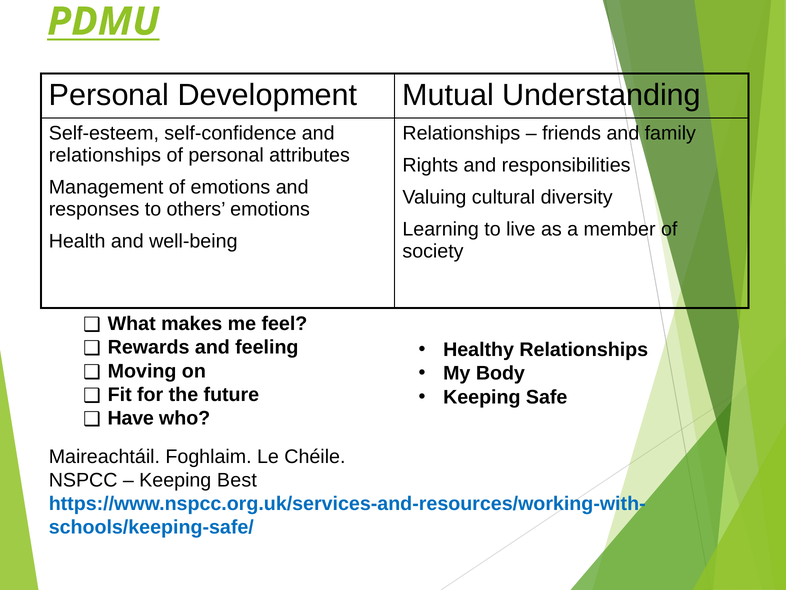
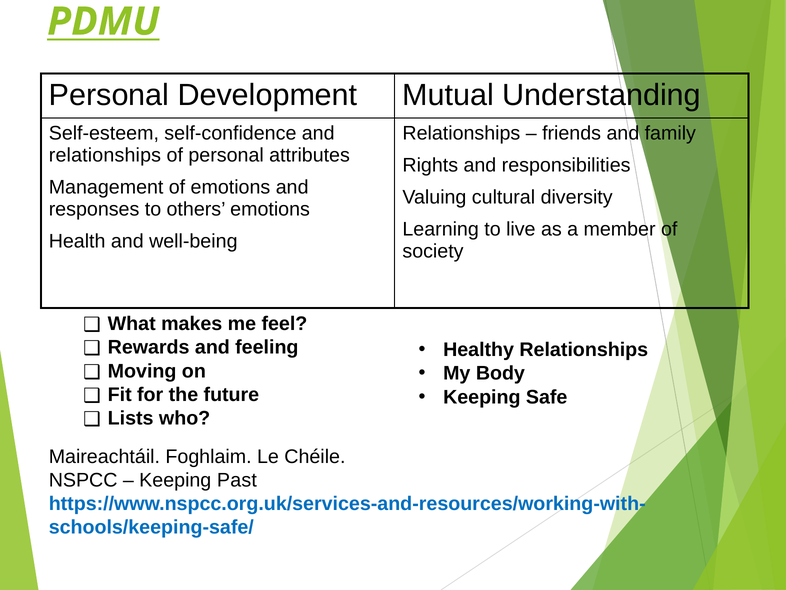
Have: Have -> Lists (131, 418)
Best: Best -> Past (237, 480)
